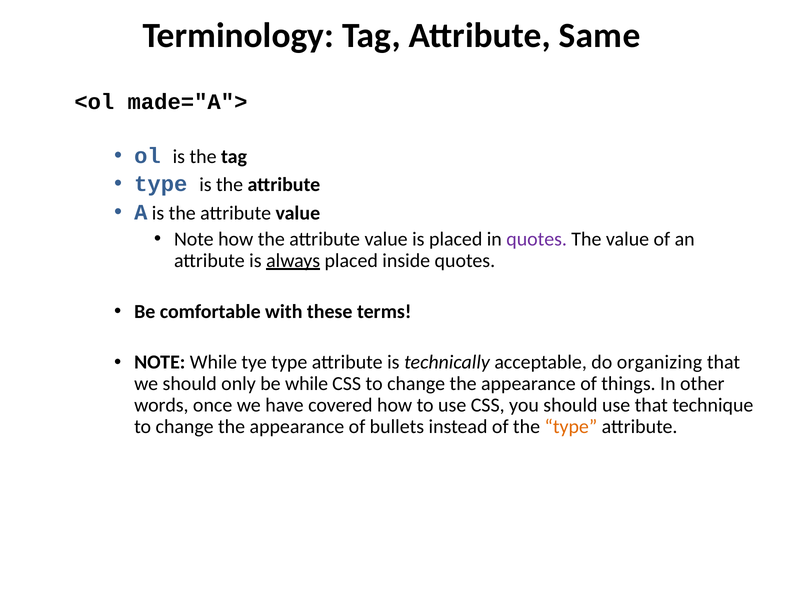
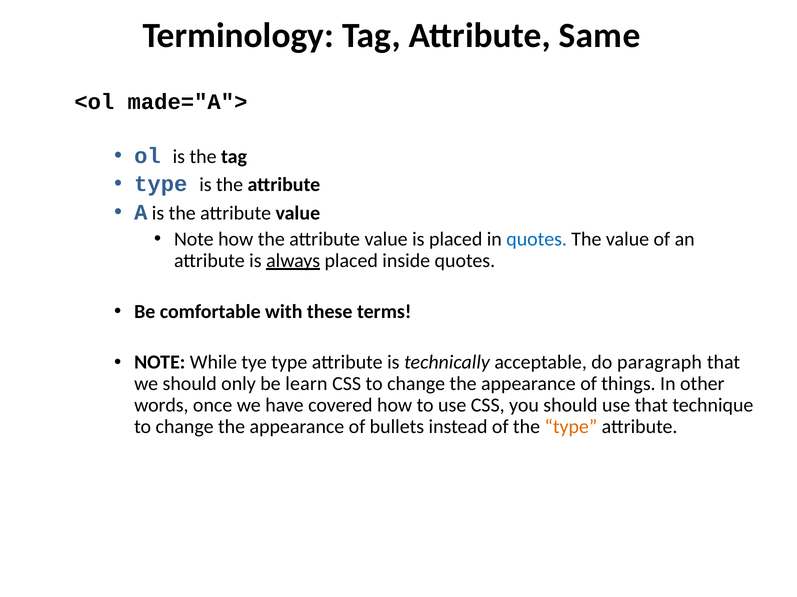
quotes colour: purple -> blue (537, 239)
organizing: organizing -> paragraph (660, 363)
be while: while -> learn (306, 384)
